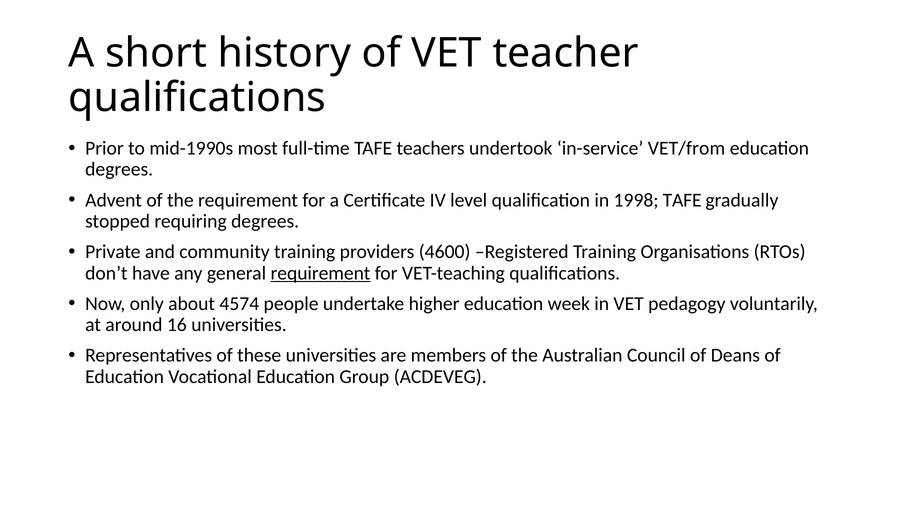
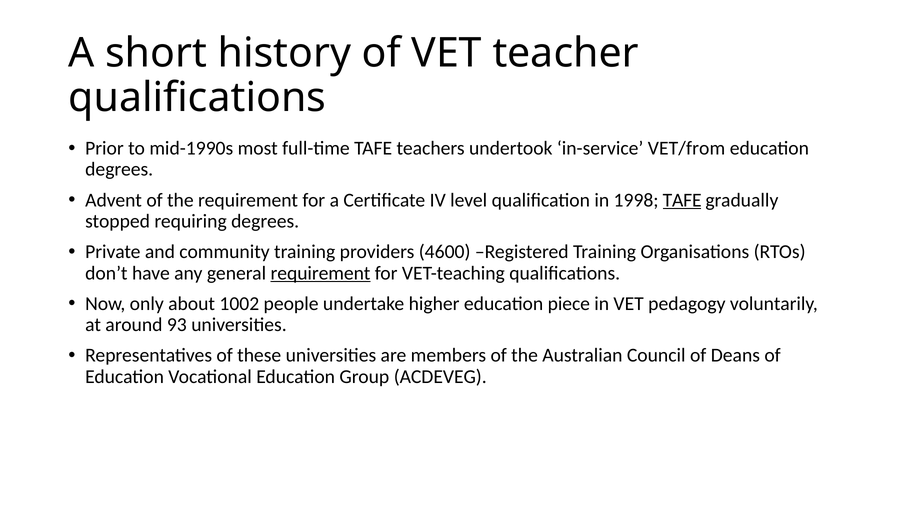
TAFE underline: none -> present (682, 200)
4574: 4574 -> 1002 (239, 303)
week: week -> piece (569, 303)
16: 16 -> 93 (177, 325)
